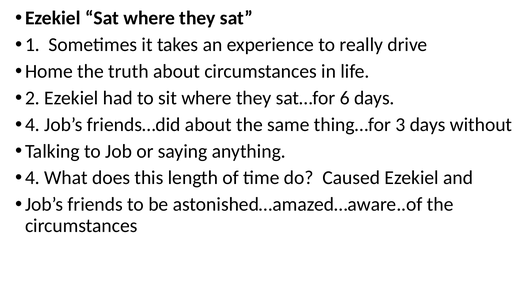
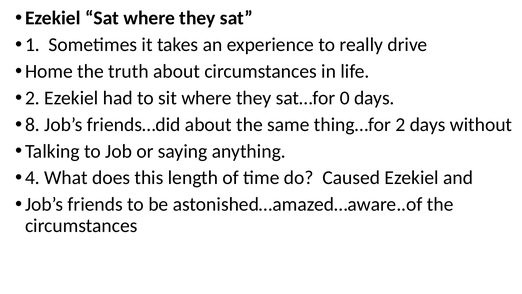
6: 6 -> 0 (345, 98)
4: 4 -> 8 (32, 124)
thing…for 3: 3 -> 2 (400, 124)
